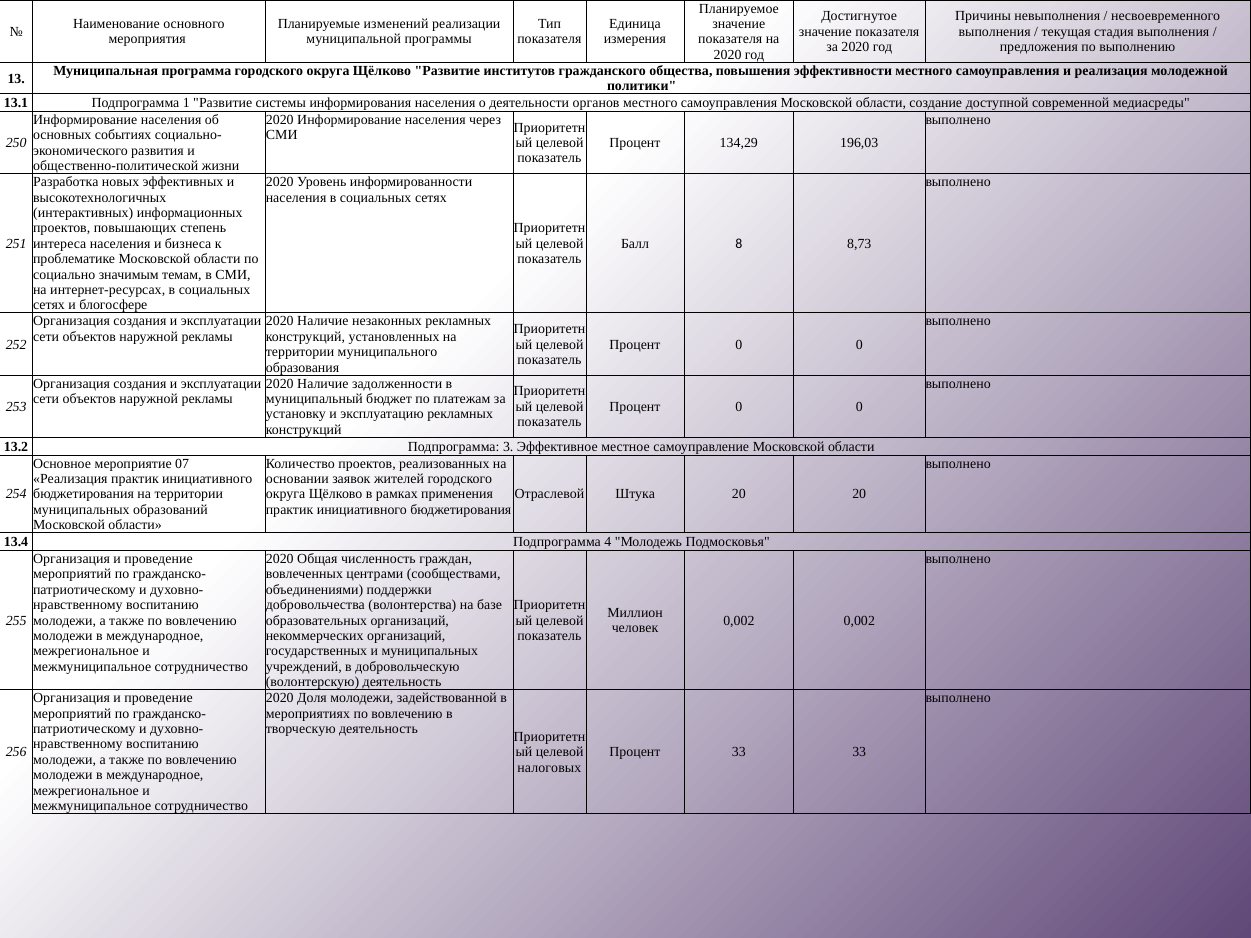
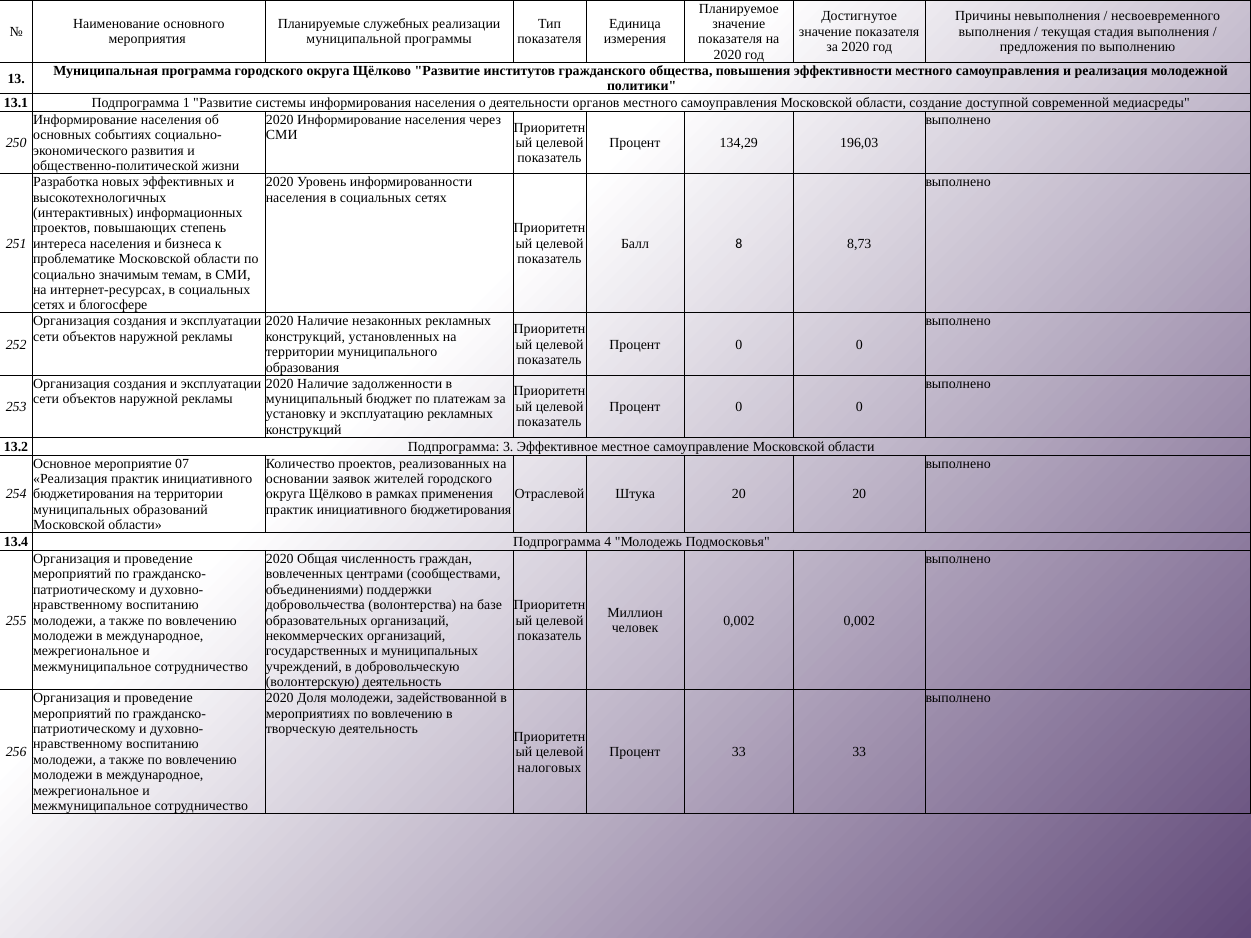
изменений: изменений -> служебных (396, 24)
